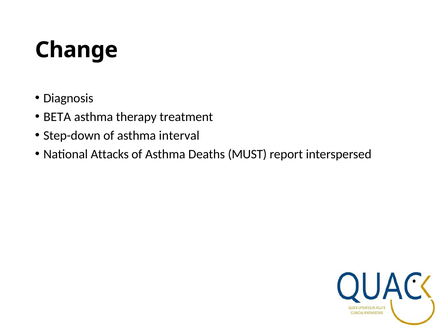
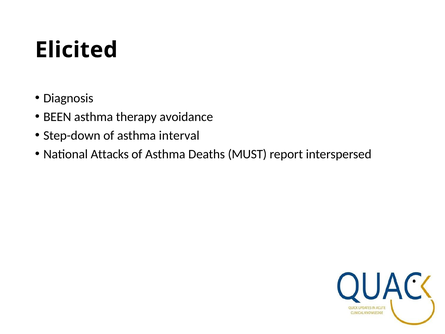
Change: Change -> Elicited (76, 50)
BETA: BETA -> BEEN (57, 117)
treatment: treatment -> avoidance (186, 117)
